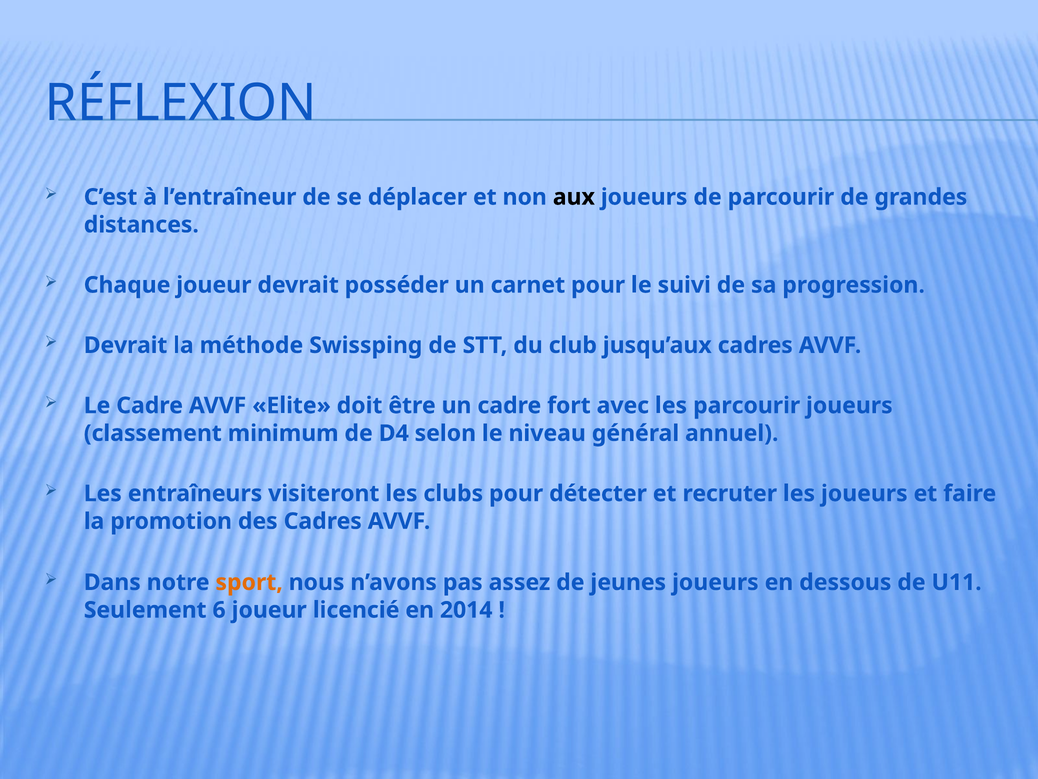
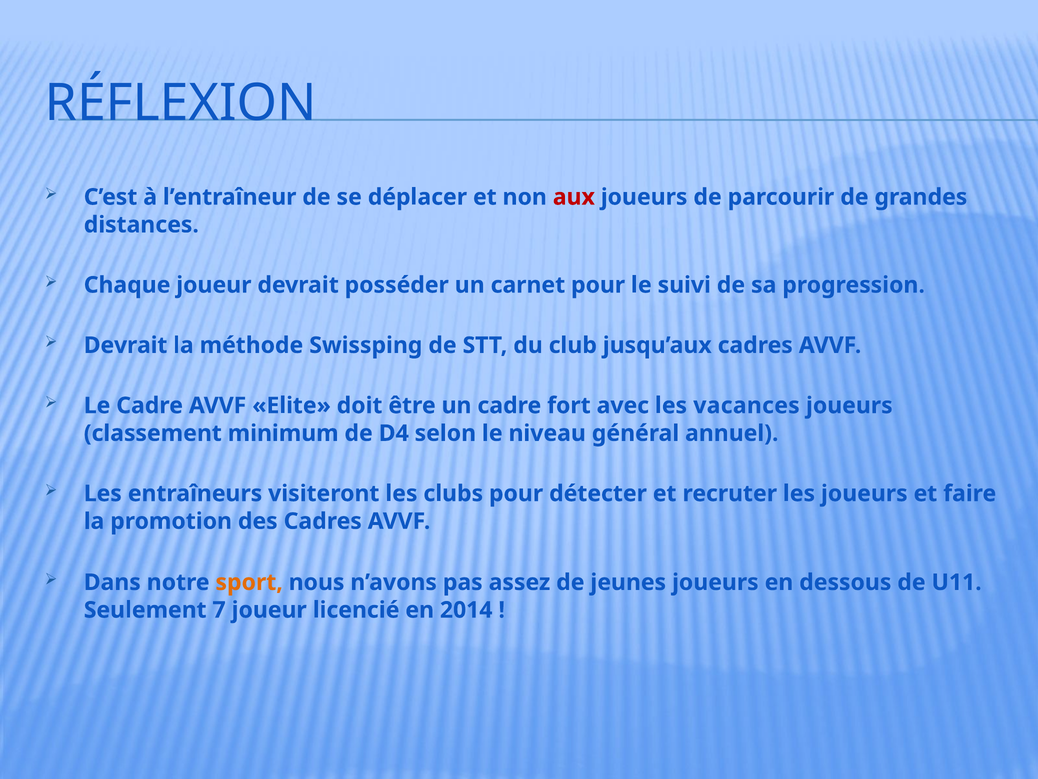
aux colour: black -> red (574, 197)
les parcourir: parcourir -> vacances (747, 405)
6: 6 -> 7 (219, 610)
